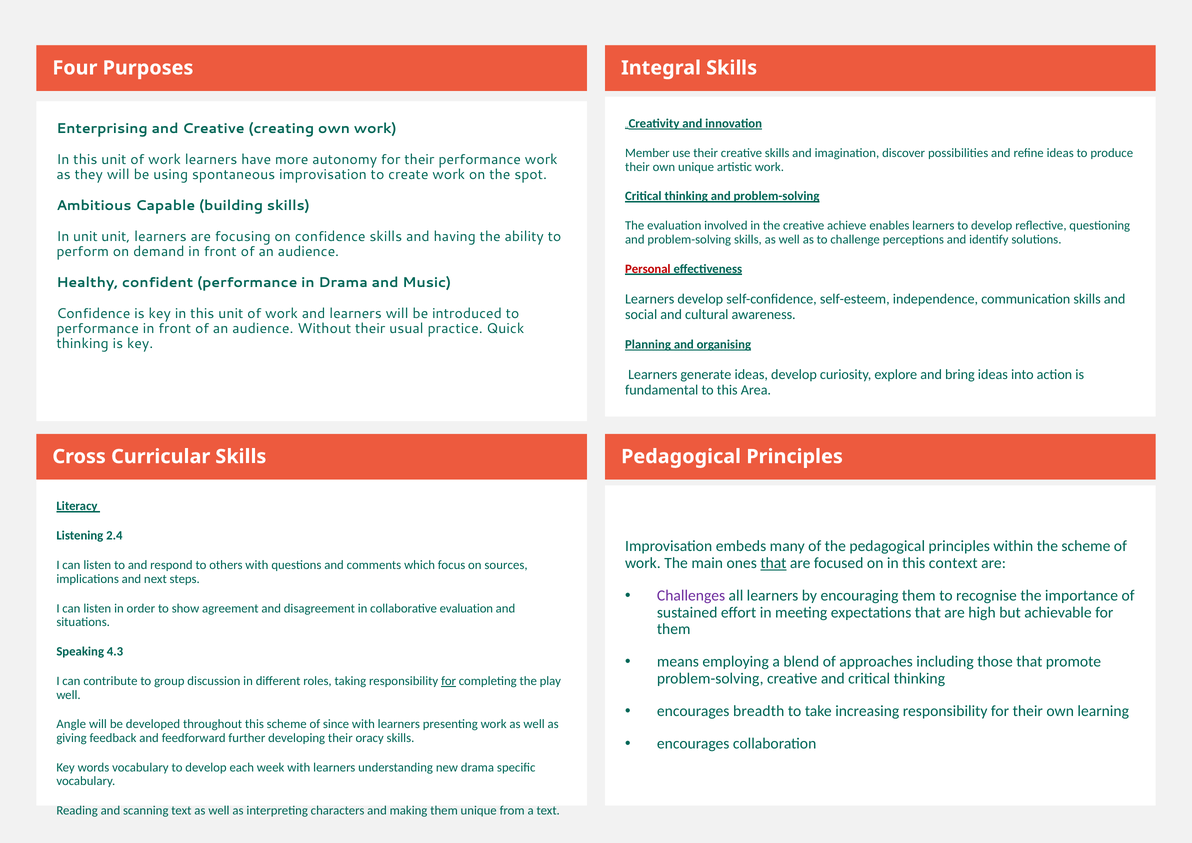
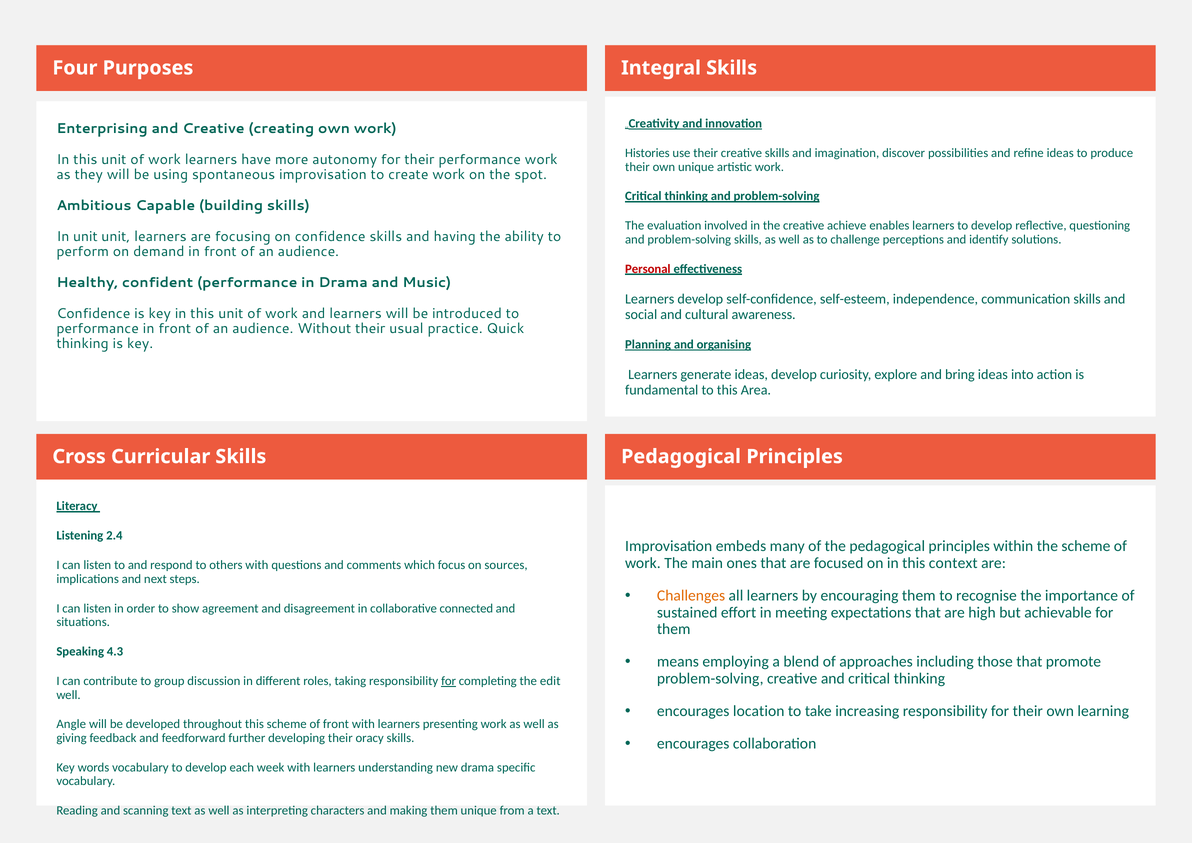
Member: Member -> Histories (647, 153)
that underline: present -> none (773, 563)
Challenges colour: purple -> orange (691, 595)
collaborative evaluation: evaluation -> connected (466, 608)
play: play -> edit (550, 681)
breadth: breadth -> location (759, 711)
of since: since -> front (336, 724)
